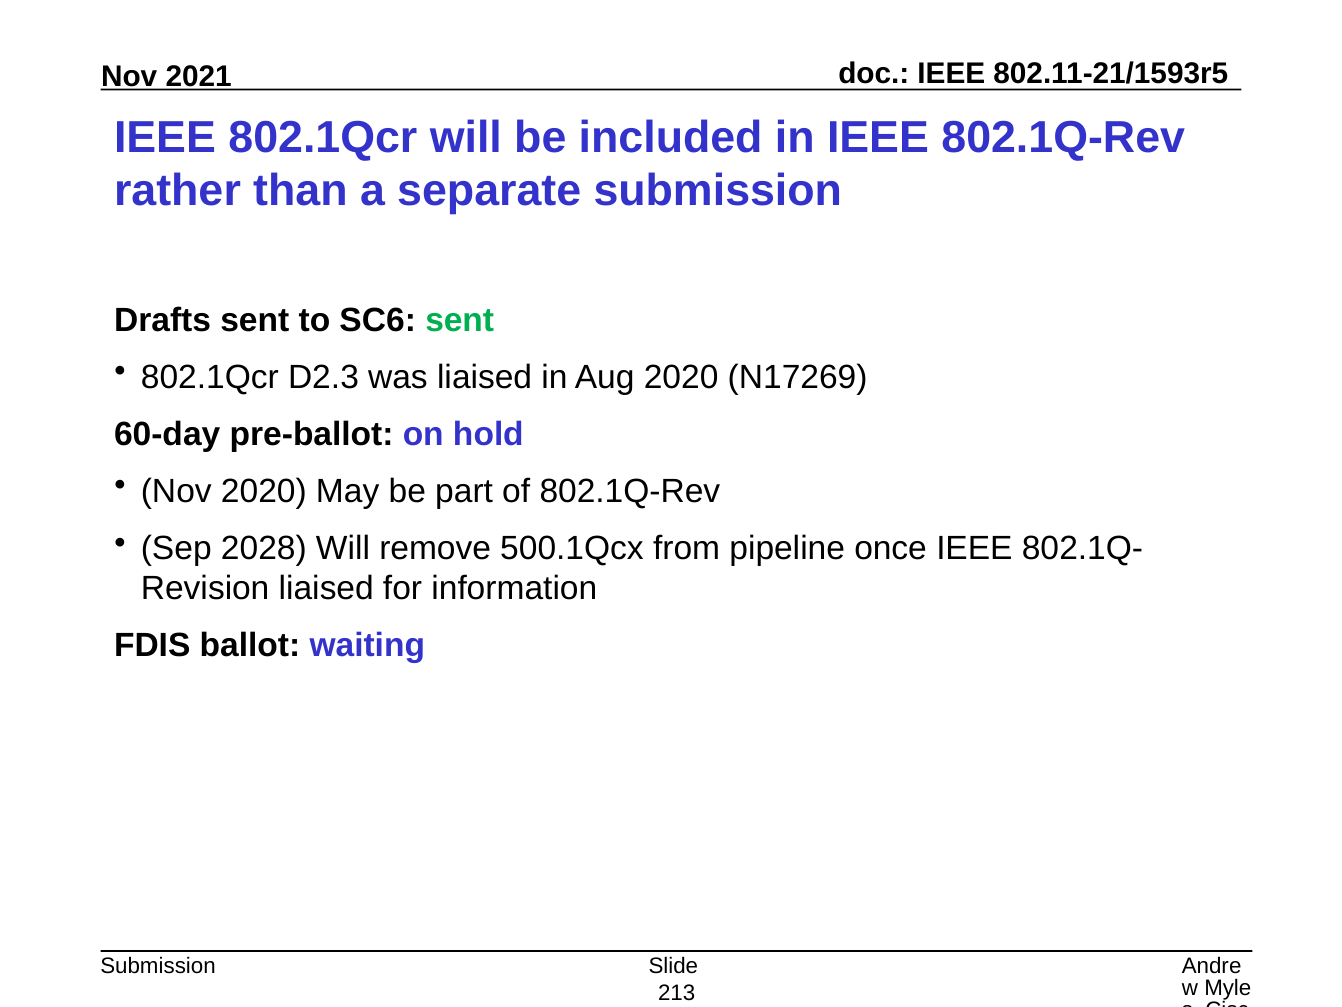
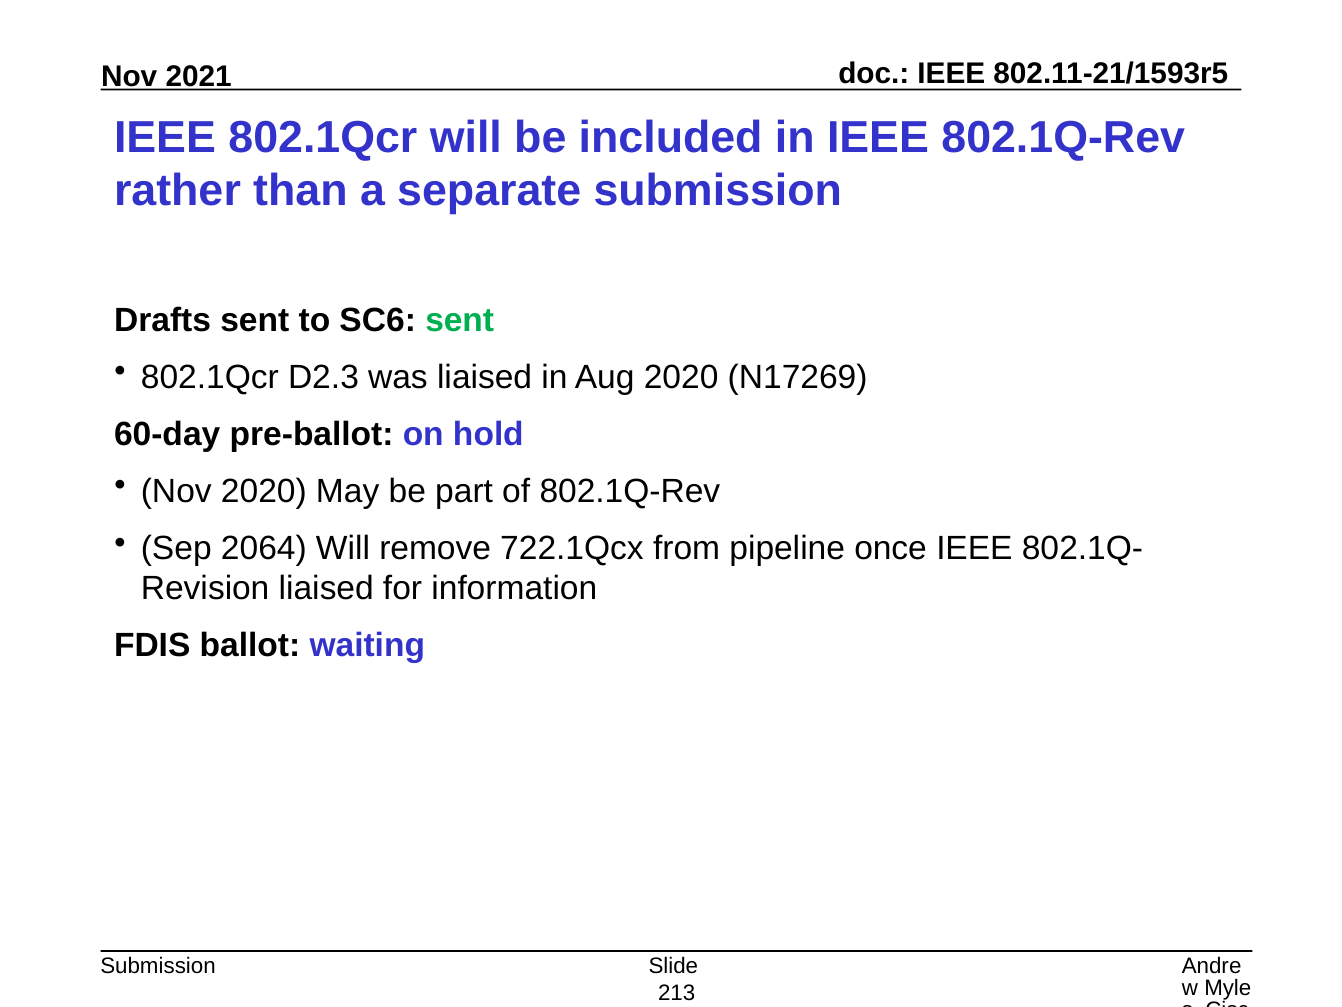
2028: 2028 -> 2064 (264, 548)
500.1Qcx: 500.1Qcx -> 722.1Qcx (572, 548)
